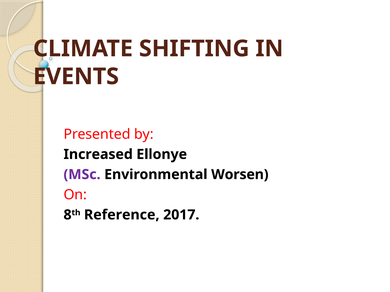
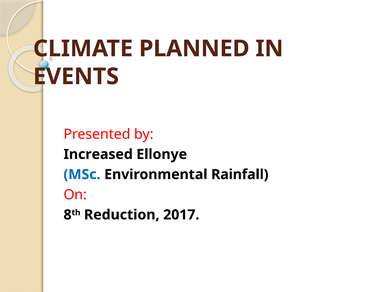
SHIFTING: SHIFTING -> PLANNED (194, 49)
MSc colour: purple -> blue (82, 175)
Worsen: Worsen -> Rainfall (240, 175)
Reference: Reference -> Reduction (122, 215)
